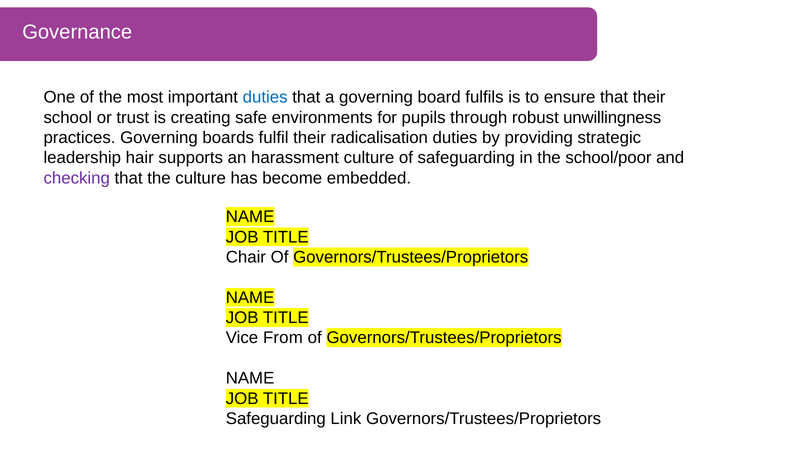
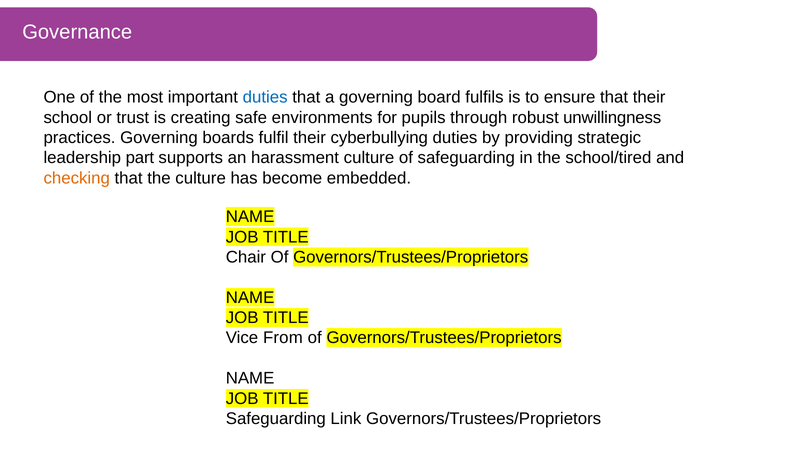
radicalisation: radicalisation -> cyberbullying (379, 138)
hair: hair -> part (140, 158)
school/poor: school/poor -> school/tired (608, 158)
checking colour: purple -> orange (77, 178)
